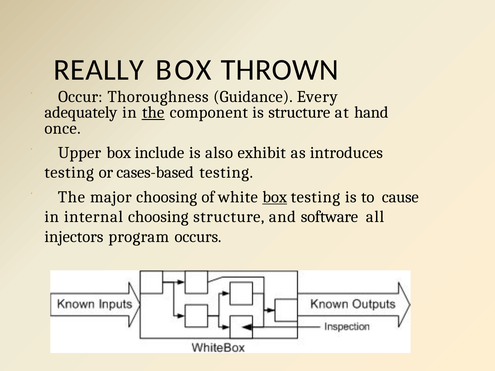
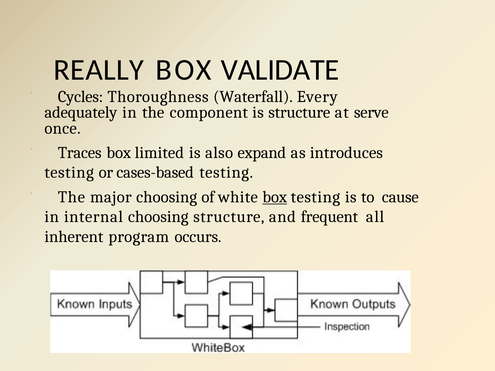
THROWN: THROWN -> VALIDATE (280, 70)
Occur: Occur -> Cycles (80, 97)
Guidance: Guidance -> Waterfall (253, 97)
the underline: present -> none (153, 113)
hand: hand -> serve (371, 113)
Upper: Upper -> Traces (80, 153)
include: include -> limited (159, 153)
exhibit: exhibit -> expand (262, 153)
software: software -> frequent (329, 217)
injectors: injectors -> inherent (74, 237)
